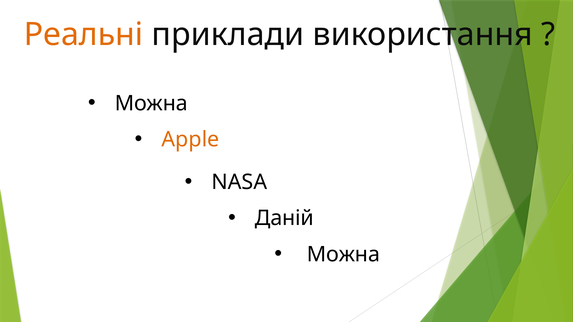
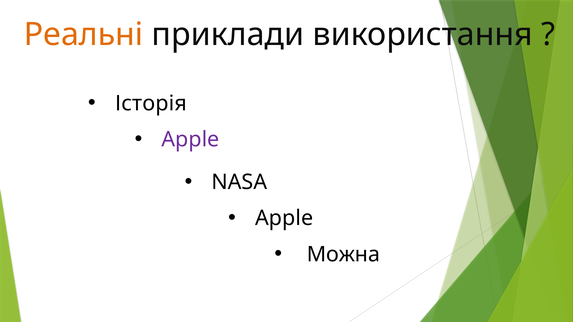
Можна: Можна -> Історія (151, 103)
Apple colour: orange -> purple (190, 140)
Даній: Даній -> Apple (284, 218)
